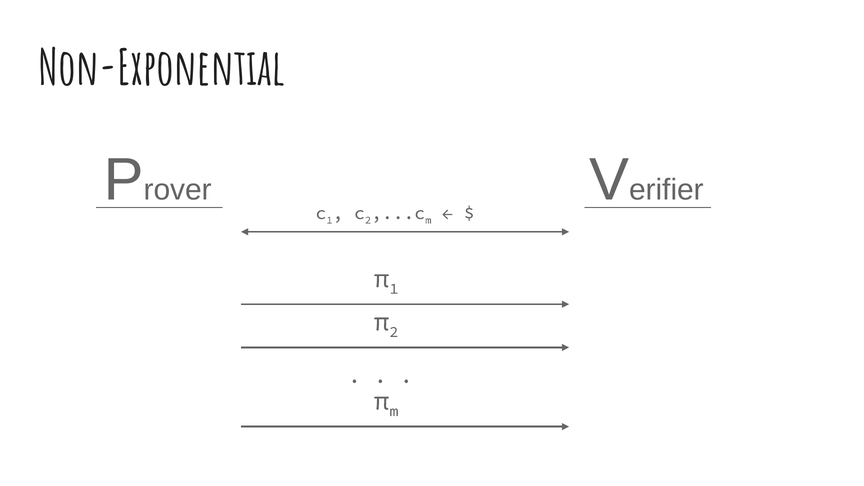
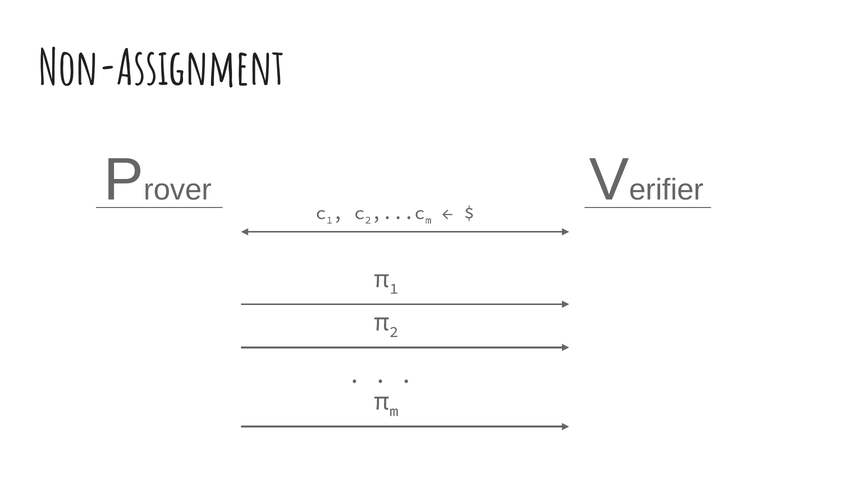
Non-Exponential: Non-Exponential -> Non-Assignment (162, 69)
